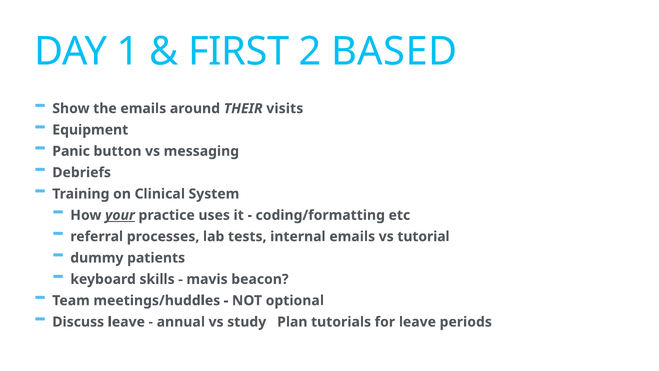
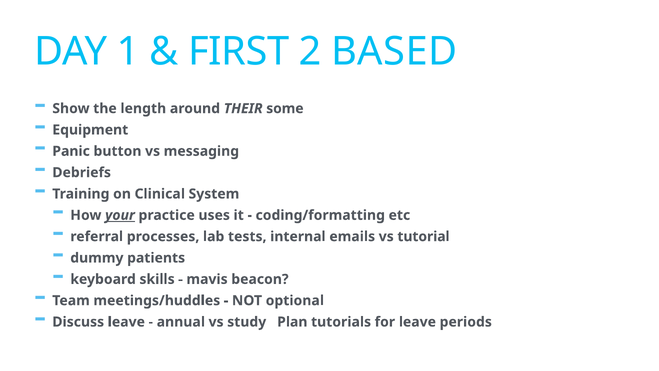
the emails: emails -> length (143, 108)
visits: visits -> some (285, 108)
